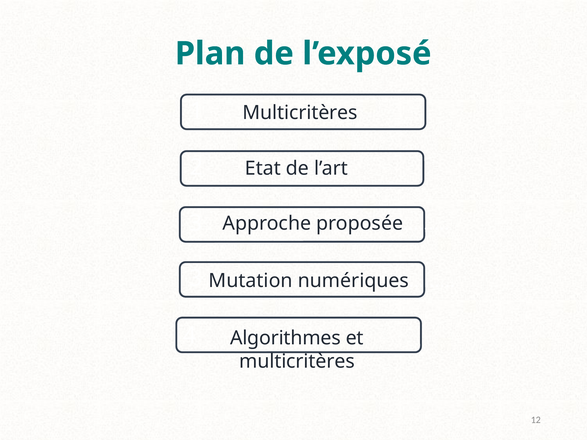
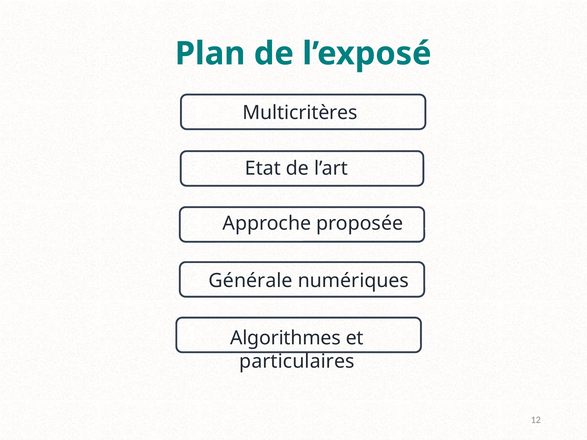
Mutation: Mutation -> Générale (251, 281)
multicritères: multicritères -> particulaires (297, 362)
